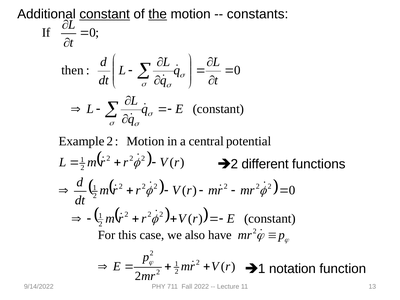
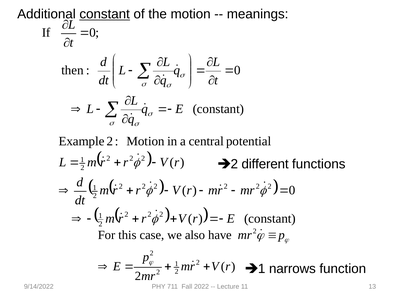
the underline: present -> none (158, 14)
constants: constants -> meanings (258, 14)
notation: notation -> narrows (292, 269)
